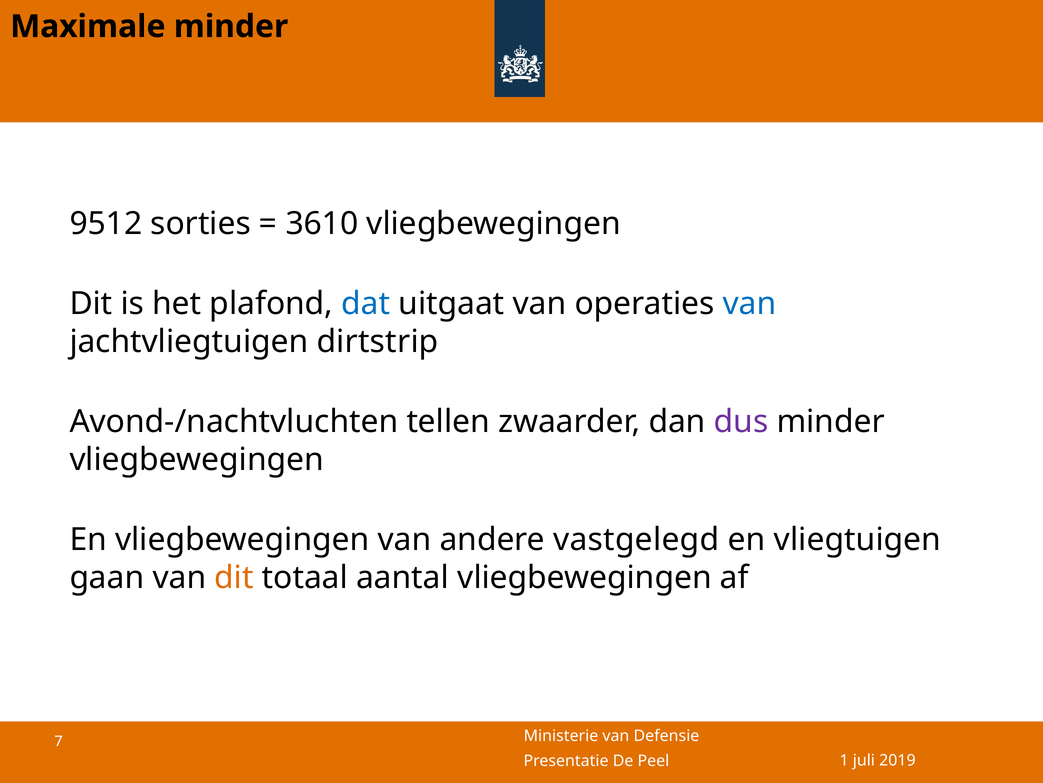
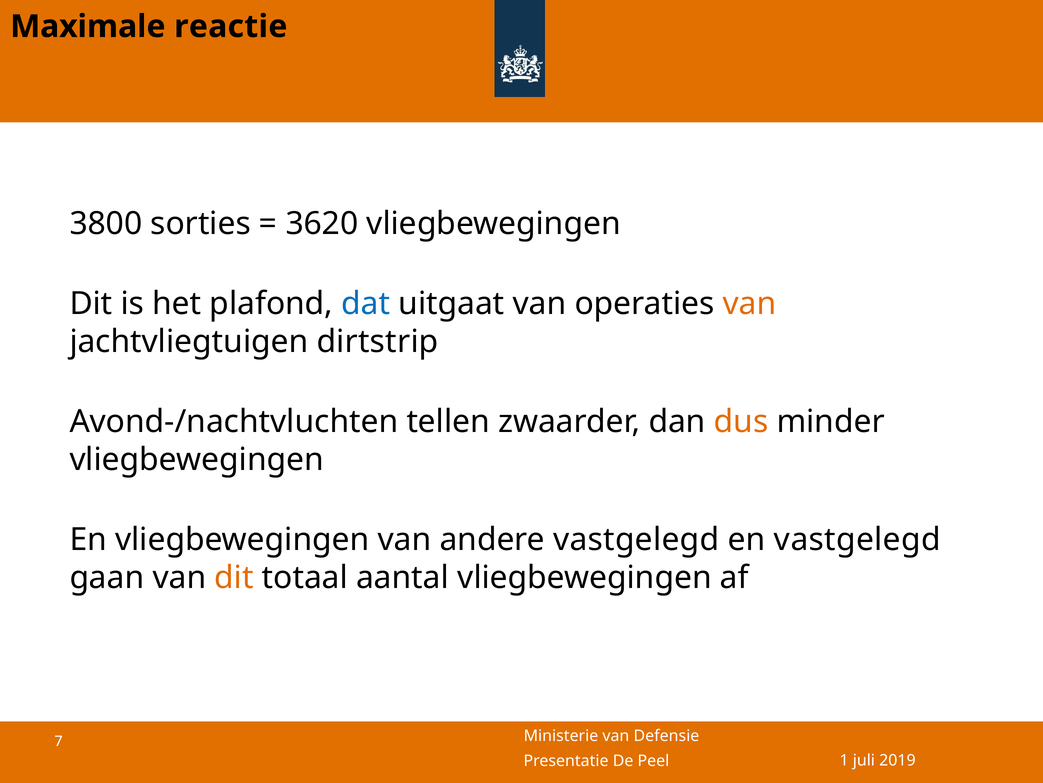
Maximale minder: minder -> reactie (231, 26)
9512: 9512 -> 3800 (106, 224)
3610: 3610 -> 3620 (322, 224)
van colour: blue -> orange (750, 303)
dus colour: purple -> orange (741, 421)
en vliegtuigen: vliegtuigen -> vastgelegd (857, 539)
